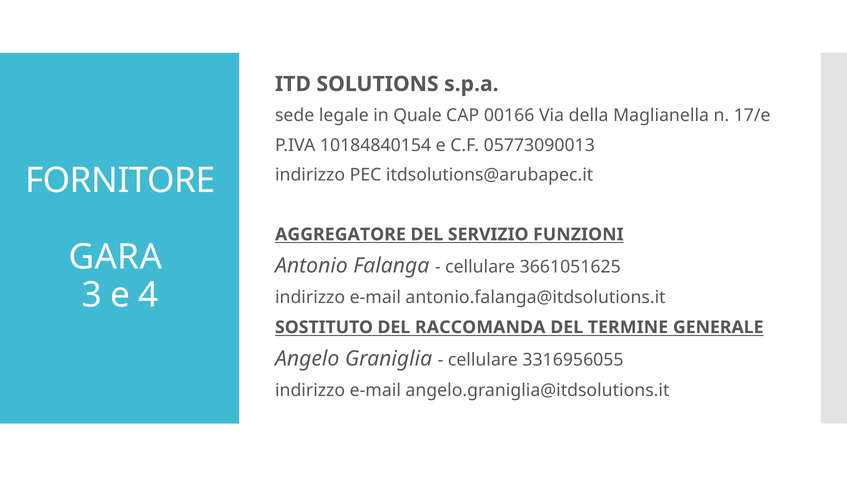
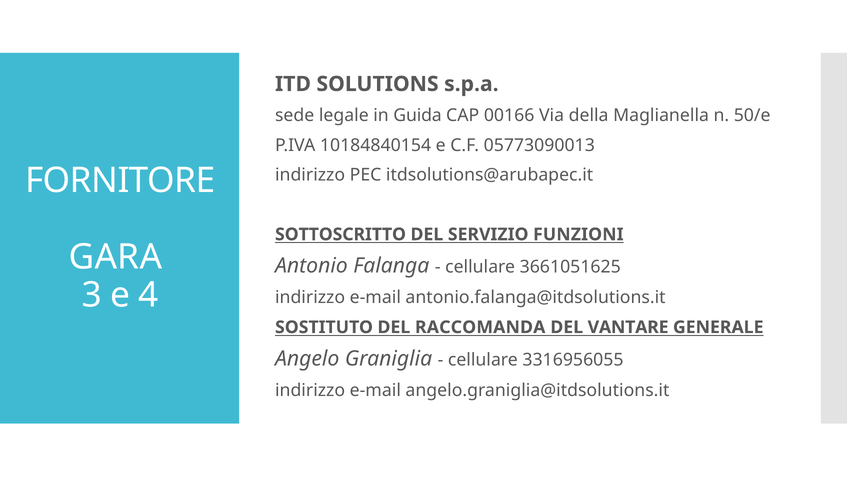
Quale: Quale -> Guida (418, 115)
17/e: 17/e -> 50/e (752, 115)
AGGREGATORE: AGGREGATORE -> SOTTOSCRITTO (341, 234)
TERMINE: TERMINE -> VANTARE (628, 327)
